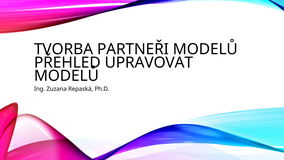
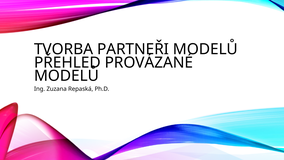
UPRAVOVAT: UPRAVOVAT -> PROVÁZANÉ (149, 62)
